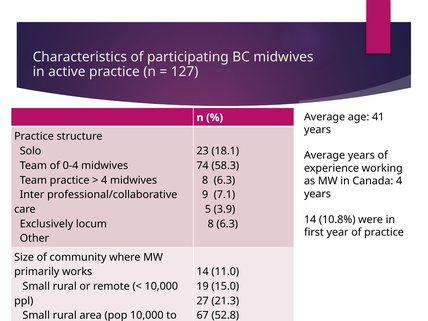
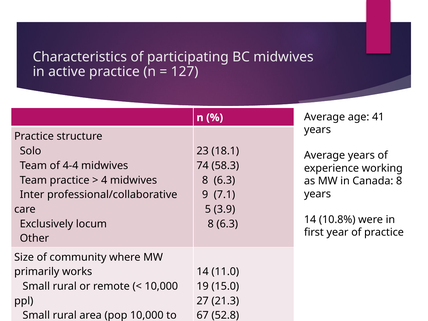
0-4: 0-4 -> 4-4 (71, 166)
Canada 4: 4 -> 8 (399, 181)
